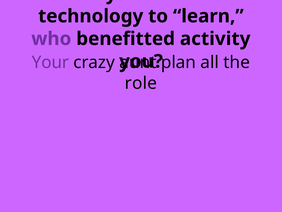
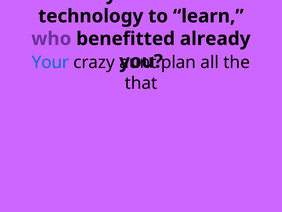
activity: activity -> already (215, 39)
Your colour: purple -> blue (50, 62)
role: role -> that (141, 83)
